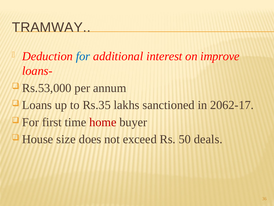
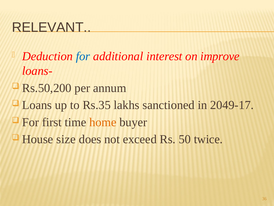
TRAMWAY: TRAMWAY -> RELEVANT (51, 27)
Rs.53,000: Rs.53,000 -> Rs.50,200 (47, 88)
2062-17: 2062-17 -> 2049-17 (232, 105)
home colour: red -> orange (103, 122)
deals: deals -> twice (208, 139)
